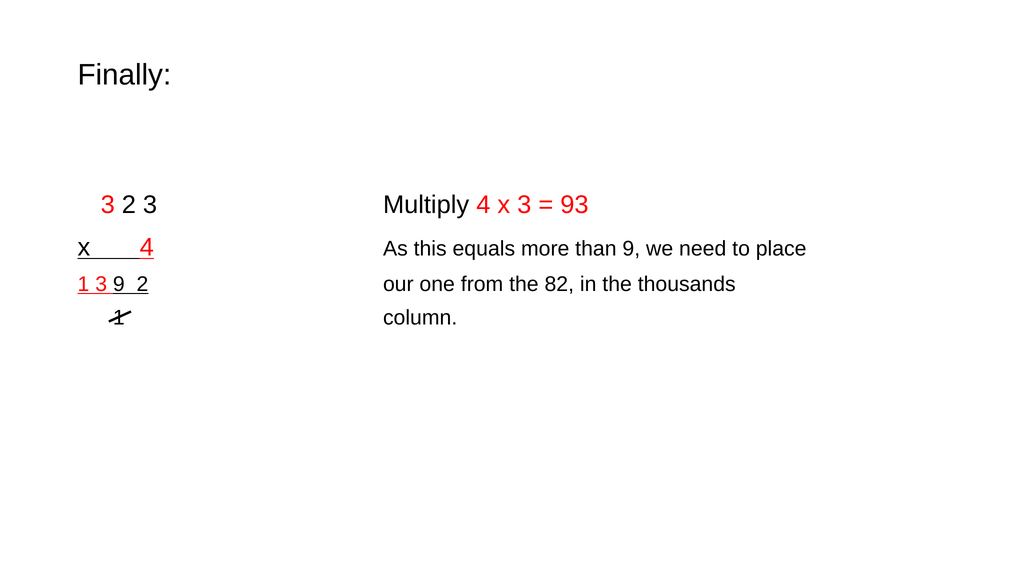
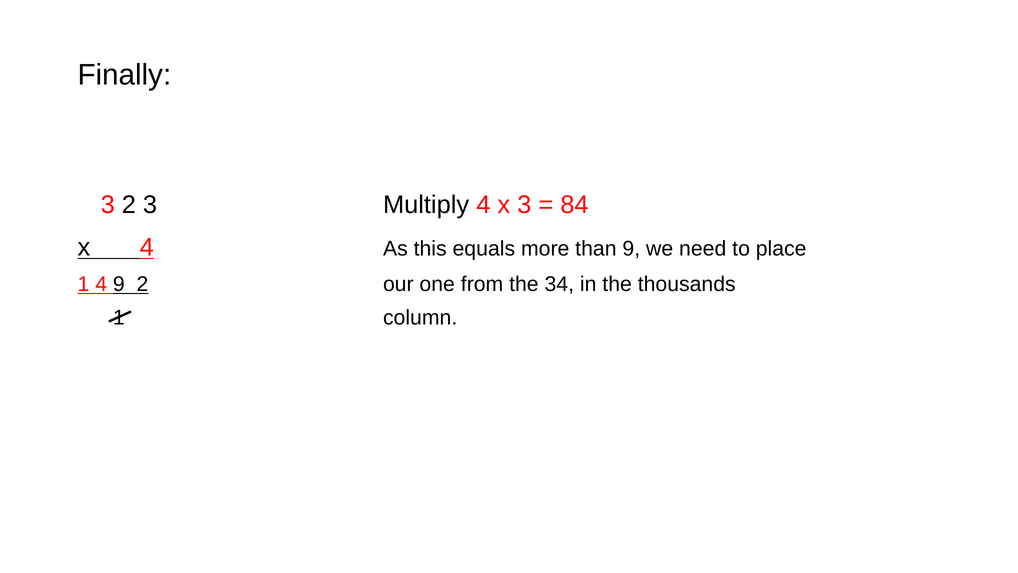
93: 93 -> 84 (574, 204)
1 3: 3 -> 4 (101, 284)
82: 82 -> 34 (559, 284)
